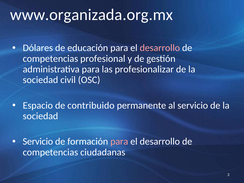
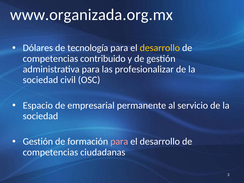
educación: educación -> tecnología (88, 48)
desarrollo colour: pink -> yellow (160, 48)
profesional: profesional -> contribuido (103, 59)
contribuido: contribuido -> empresarial (91, 105)
Servicio: Servicio -> Gestión (38, 142)
